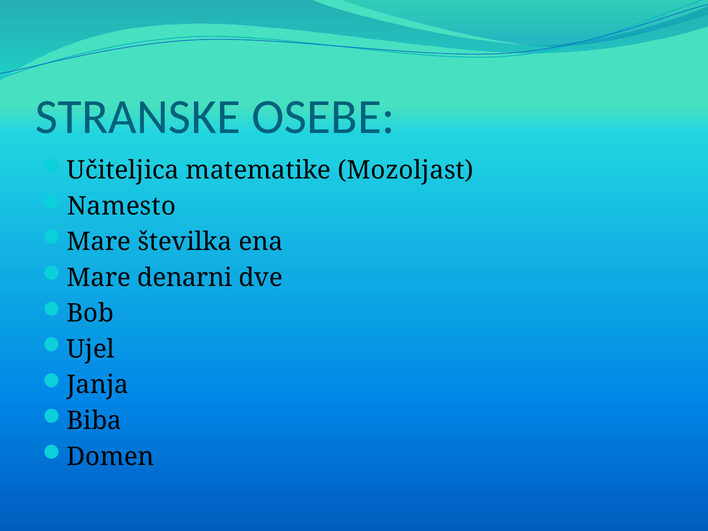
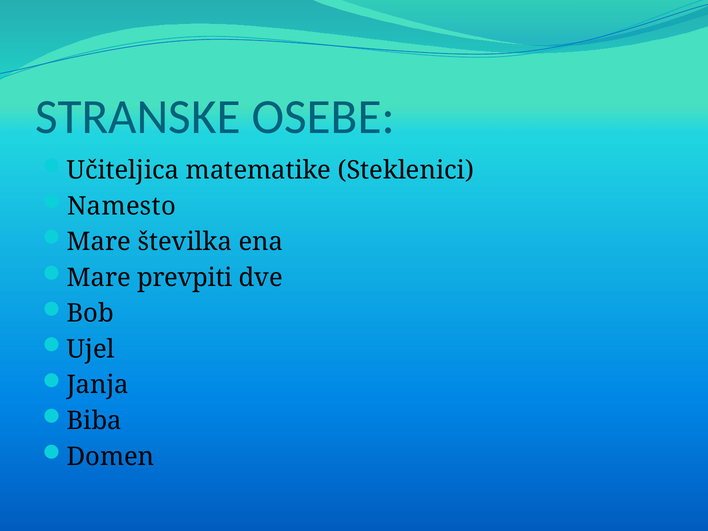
Mozoljast: Mozoljast -> Steklenici (406, 170)
denarni: denarni -> prevpiti (185, 278)
